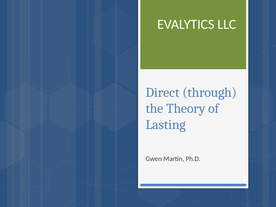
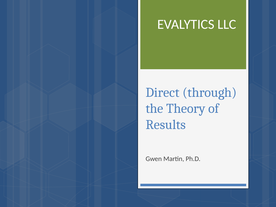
Lasting: Lasting -> Results (166, 125)
